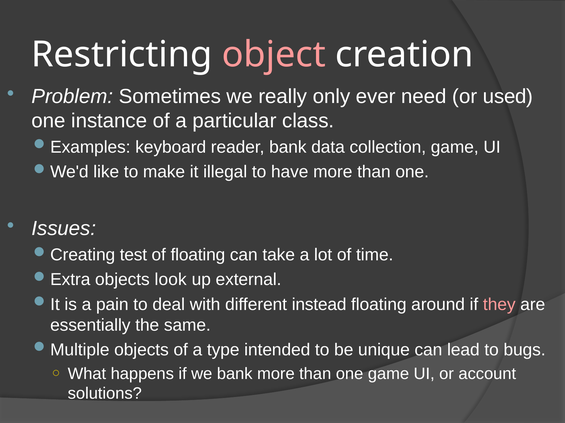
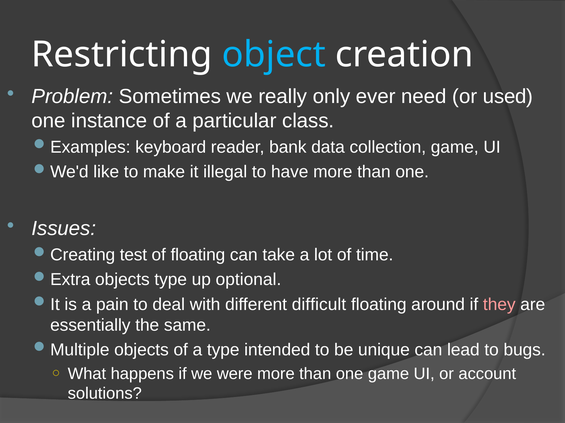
object colour: pink -> light blue (274, 55)
objects look: look -> type (171, 280)
external: external -> optional (248, 280)
instead: instead -> difficult (319, 305)
we bank: bank -> were (235, 374)
